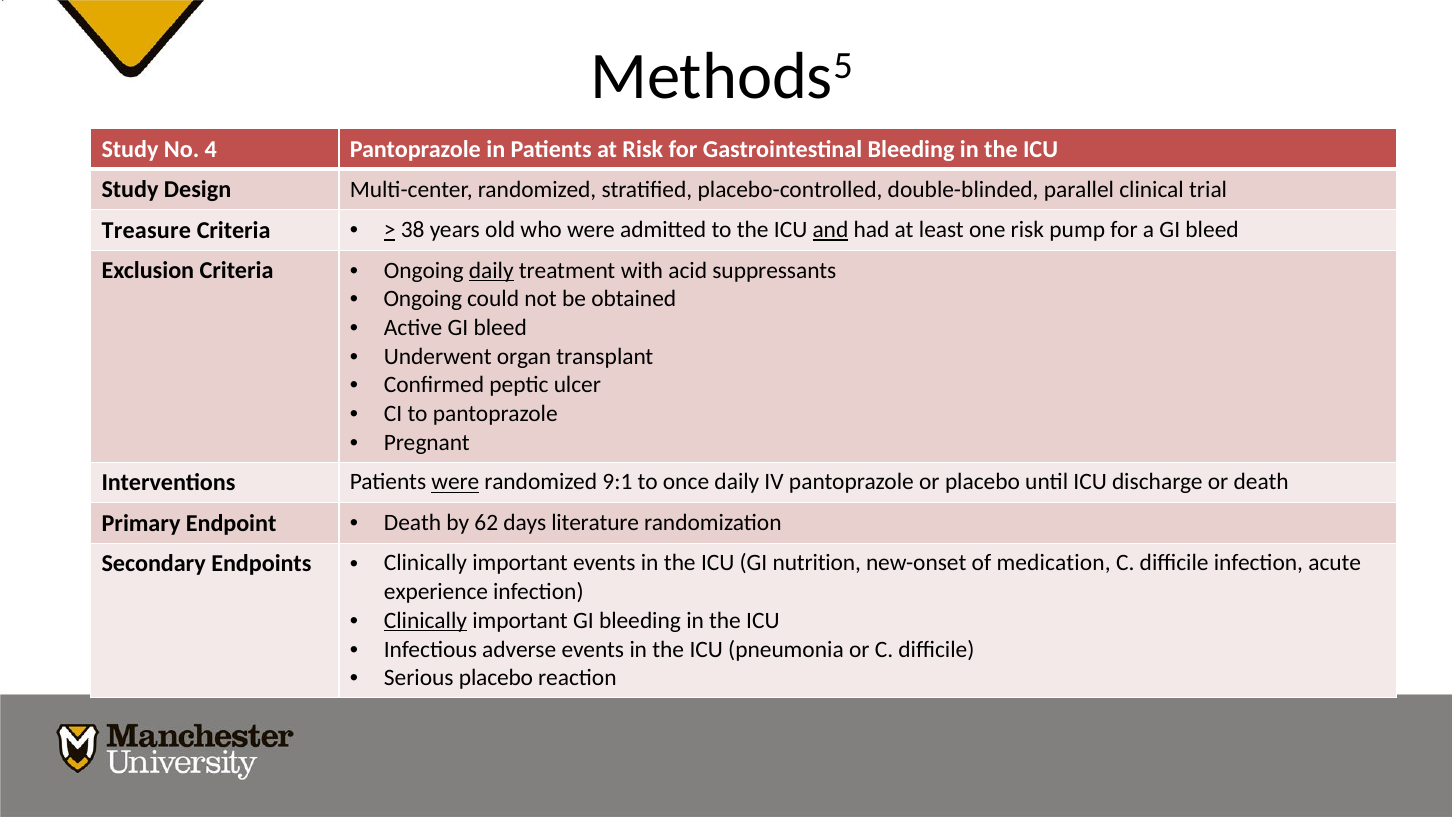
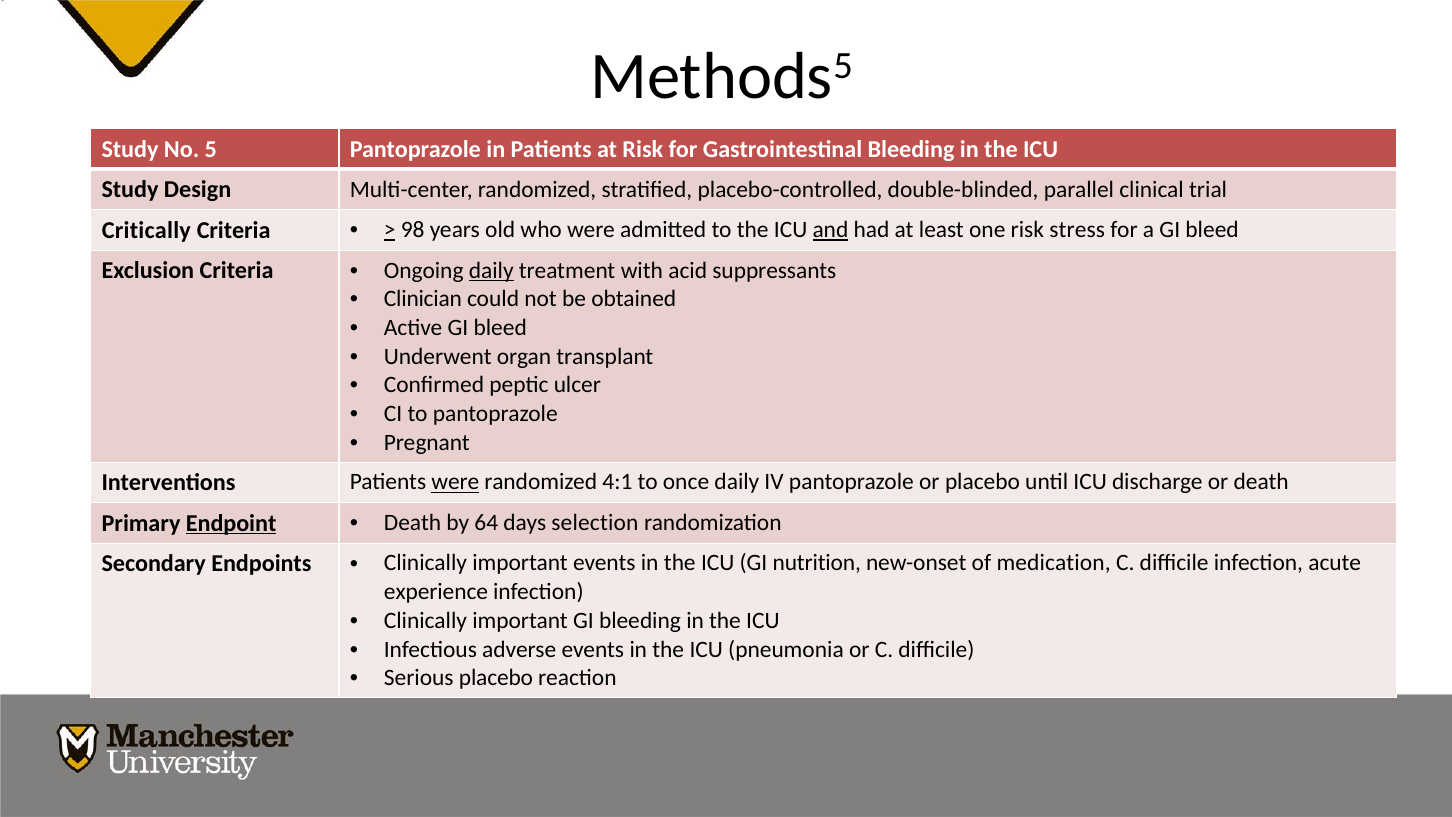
4: 4 -> 5 (211, 149)
Treasure: Treasure -> Critically (146, 230)
38: 38 -> 98 (413, 230)
pump: pump -> stress (1077, 230)
Ongoing: Ongoing -> Clinician (423, 299)
9:1: 9:1 -> 4:1 (617, 482)
Endpoint underline: none -> present (231, 523)
62: 62 -> 64 (486, 523)
literature: literature -> selection (595, 523)
Clinically underline: present -> none (425, 620)
